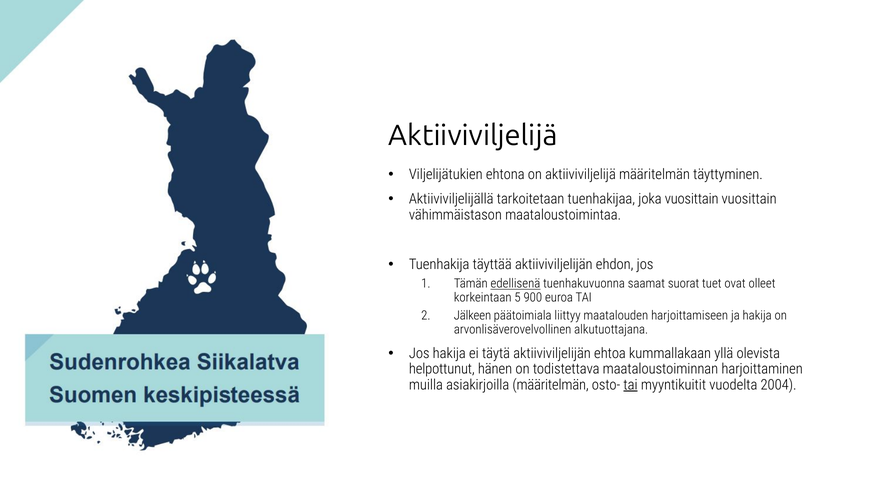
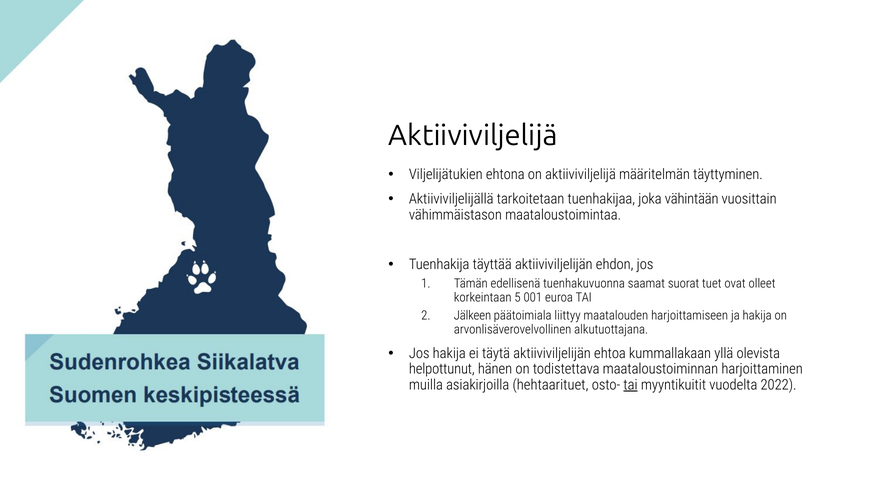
joka vuosittain: vuosittain -> vähintään (692, 199)
edellisenä underline: present -> none (515, 284)
900: 900 -> 001 (533, 297)
asiakirjoilla määritelmän: määritelmän -> hehtaarituet (550, 385)
2004: 2004 -> 2022 (779, 385)
